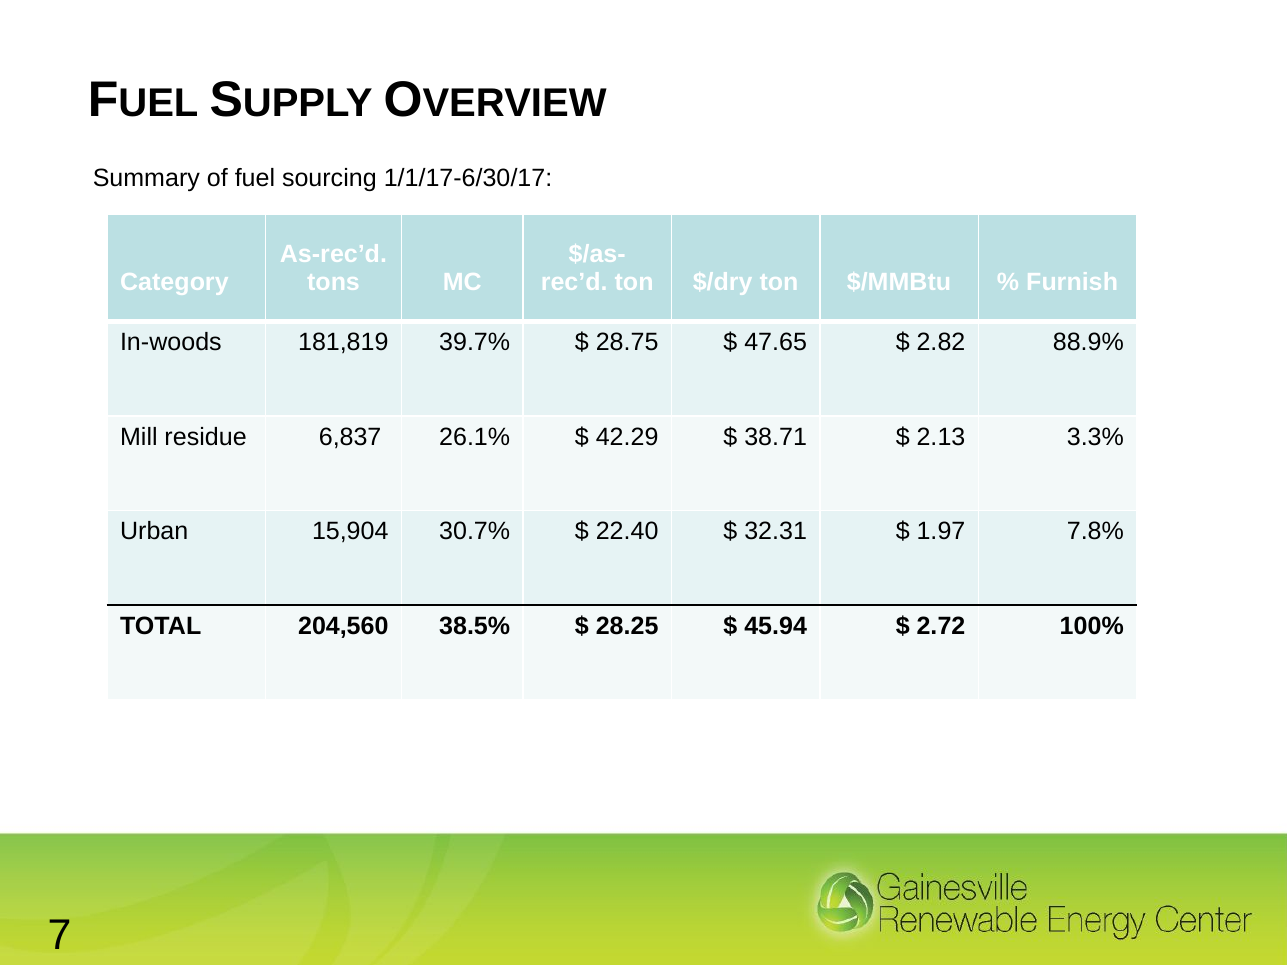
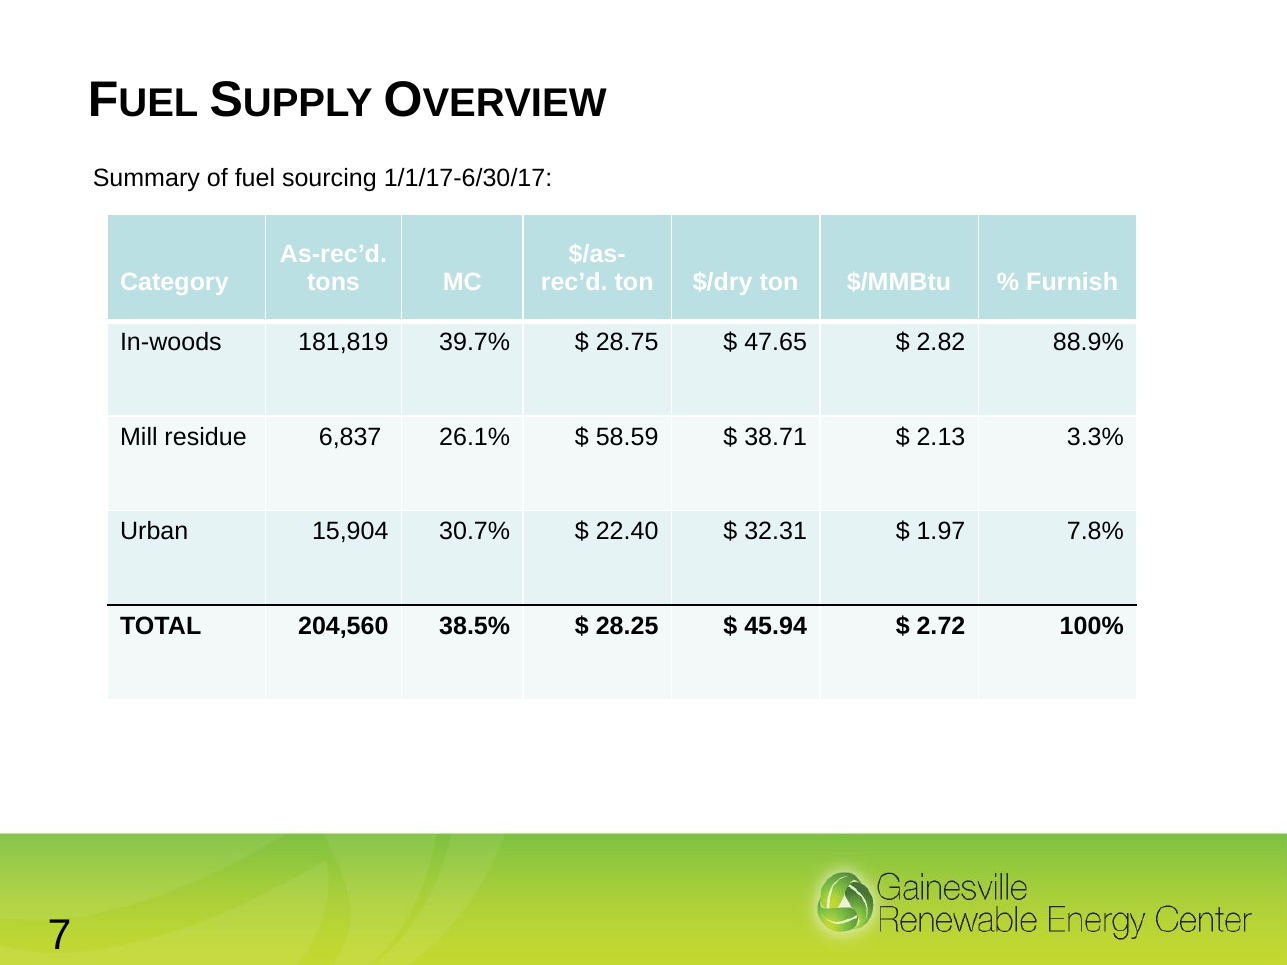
42.29: 42.29 -> 58.59 (627, 437)
